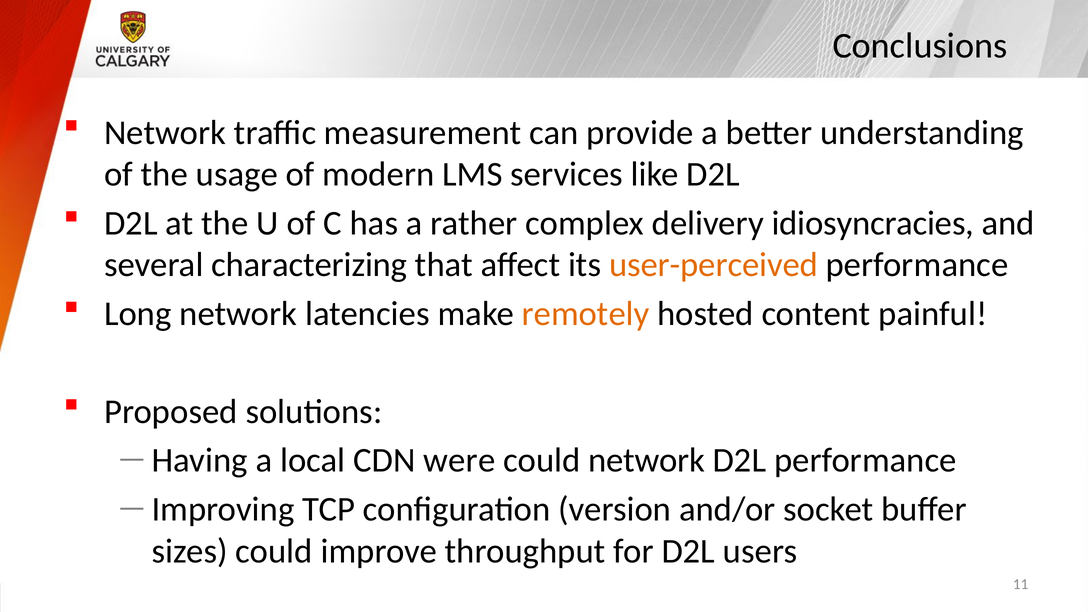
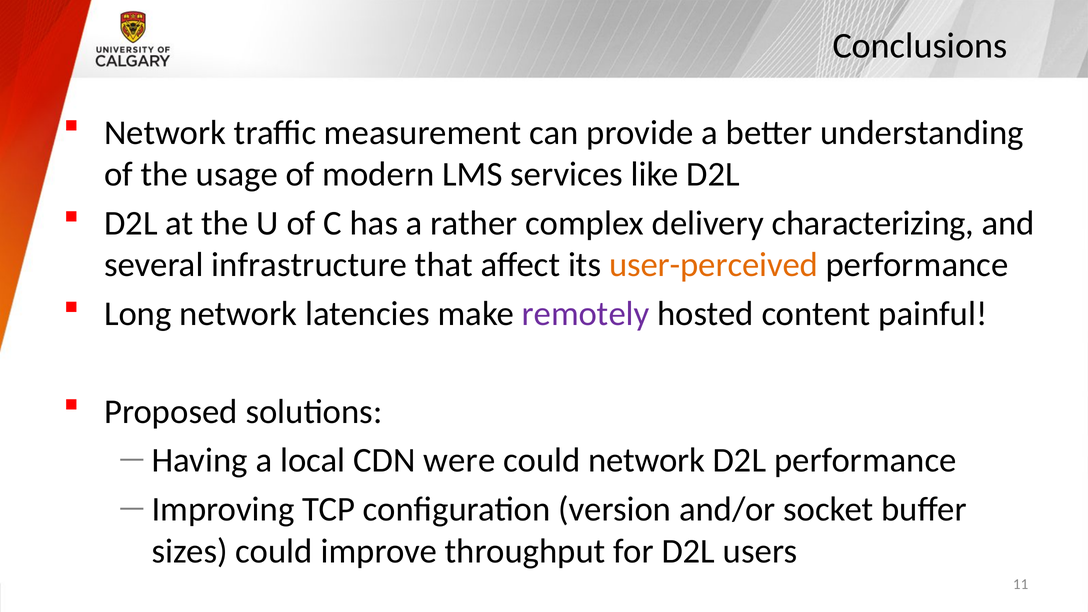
idiosyncracies: idiosyncracies -> characterizing (873, 223)
characterizing: characterizing -> infrastructure (309, 265)
remotely colour: orange -> purple (586, 314)
